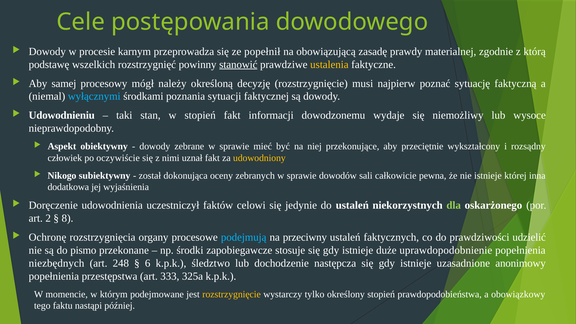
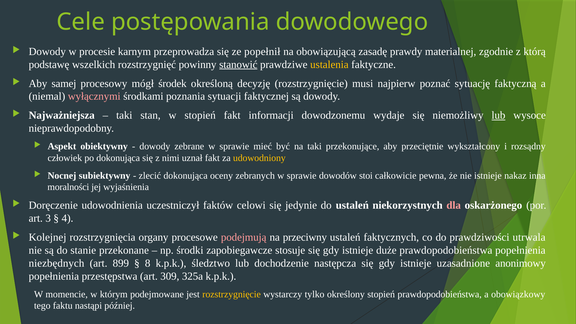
należy: należy -> środek (173, 83)
wyłącznymi colour: light blue -> pink (94, 96)
Udowodnieniu: Udowodnieniu -> Najważniejsza (62, 115)
lub underline: none -> present (498, 115)
na niej: niej -> taki (315, 146)
po oczywiście: oczywiście -> dokonująca (118, 158)
Nikogo: Nikogo -> Nocnej (62, 176)
został: został -> zlecić (150, 176)
sali: sali -> stoi (366, 176)
której: której -> nakaz (515, 176)
dodatkowa: dodatkowa -> moralności (68, 187)
dla colour: light green -> pink (454, 205)
2: 2 -> 3 (48, 218)
8: 8 -> 4 (67, 218)
Ochronę: Ochronę -> Kolejnej (48, 237)
podejmują colour: light blue -> pink (244, 237)
udzielić: udzielić -> utrwala (529, 237)
pismo: pismo -> stanie (83, 250)
duże uprawdopodobnienie: uprawdopodobnienie -> prawdopodobieństwa (446, 250)
248: 248 -> 899 (121, 263)
6: 6 -> 8 (148, 263)
333: 333 -> 309 (170, 276)
